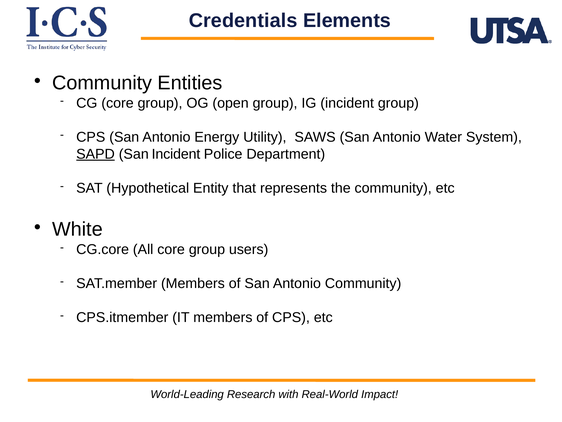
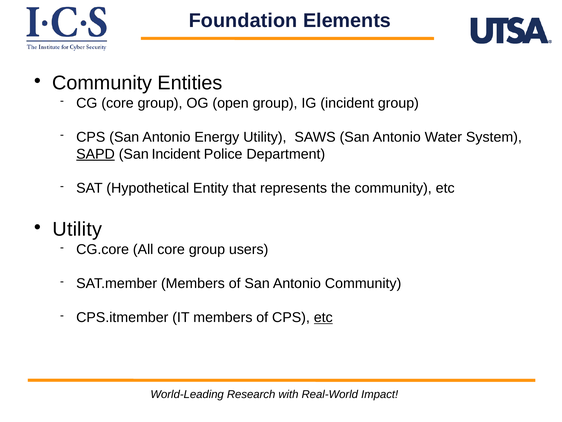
Credentials: Credentials -> Foundation (243, 21)
White: White -> Utility (77, 229)
etc underline: none -> present (323, 317)
